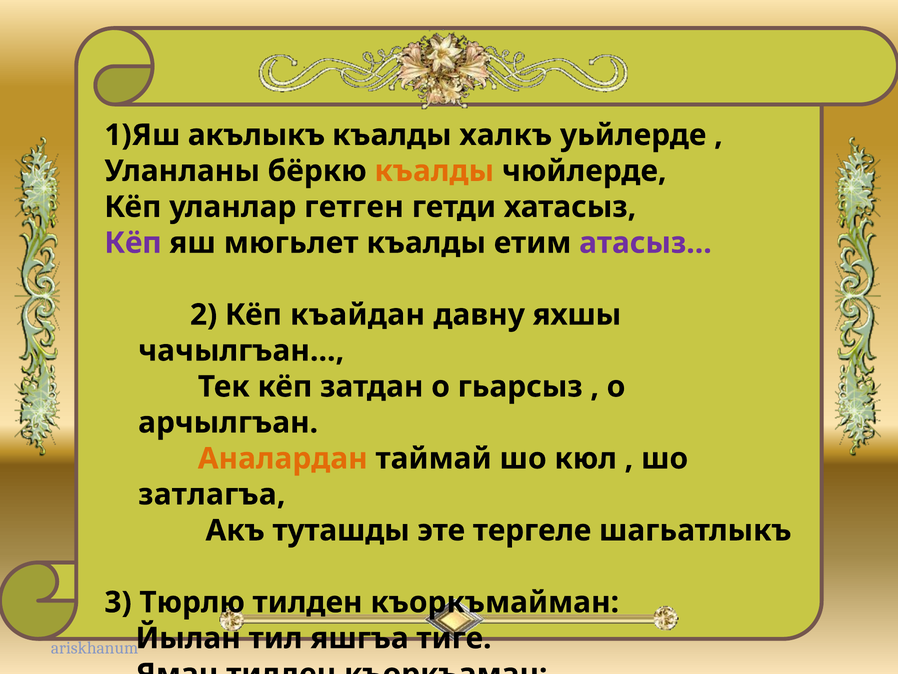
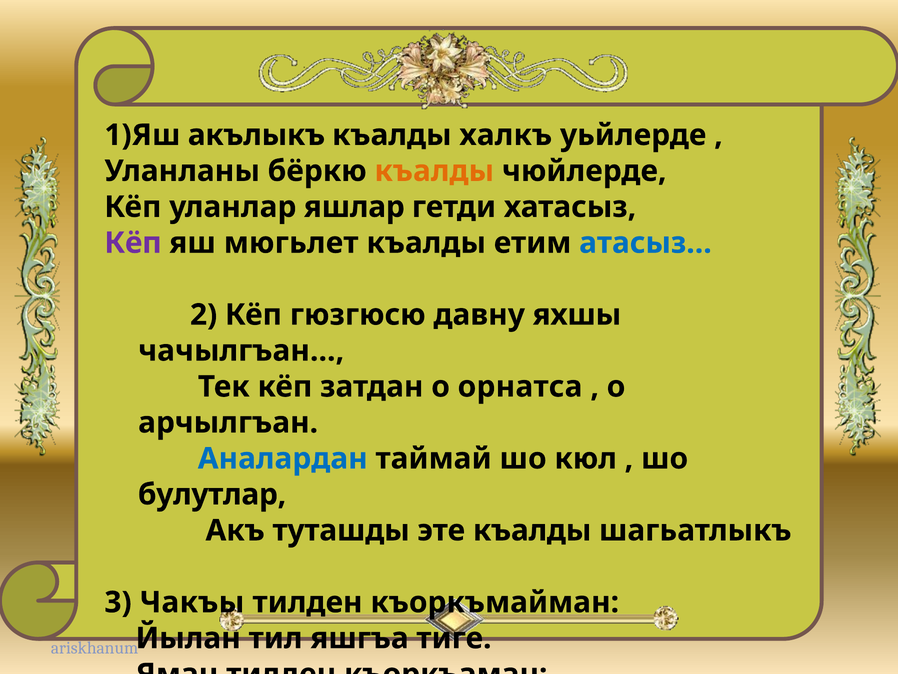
гетген: гетген -> яшлар (354, 207)
атасыз… colour: purple -> blue (645, 243)
къайдан: къайдан -> гюзгюсю (358, 315)
гьарсыз: гьарсыз -> орнатса (520, 386)
Аналардан colour: orange -> blue (283, 458)
затлагъа: затлагъа -> булутлар (212, 494)
эте тергеле: тергеле -> къалды (532, 530)
Тюрлю: Тюрлю -> Чакъы (192, 602)
